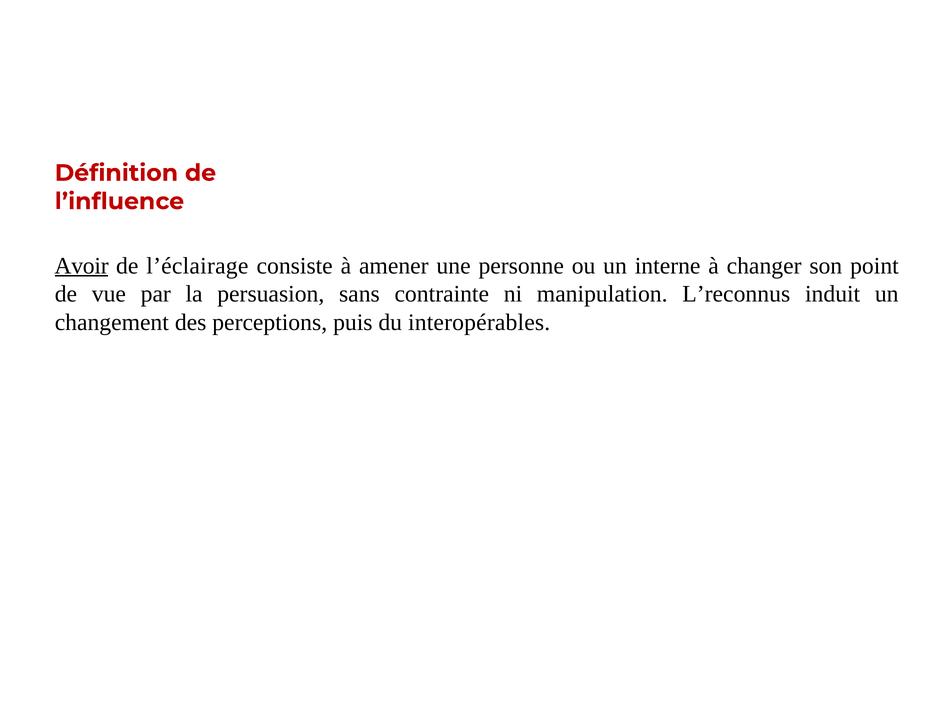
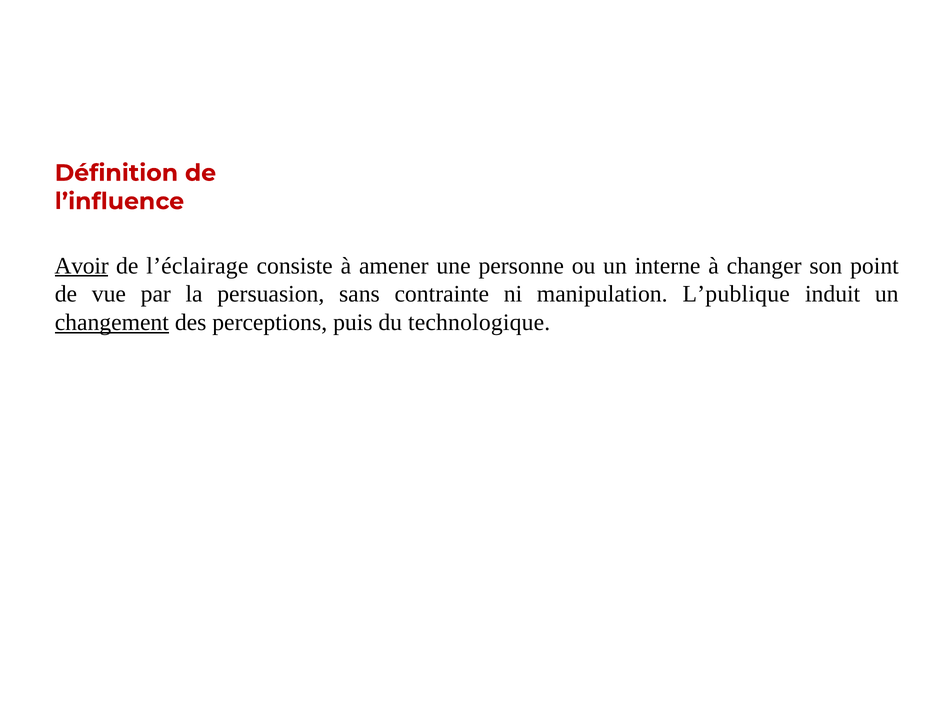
L’reconnus: L’reconnus -> L’publique (736, 294)
changement underline: none -> present (112, 323)
interopérables: interopérables -> technologique (479, 323)
